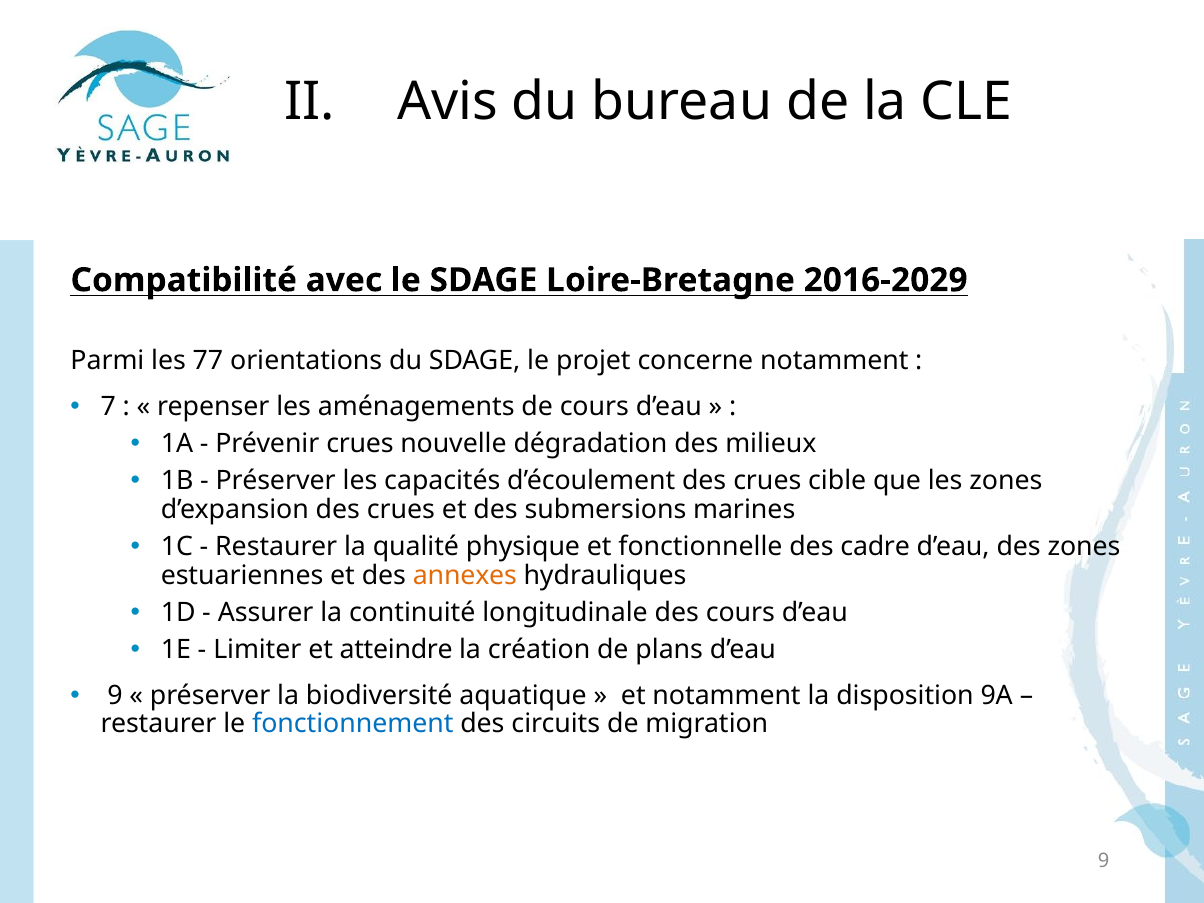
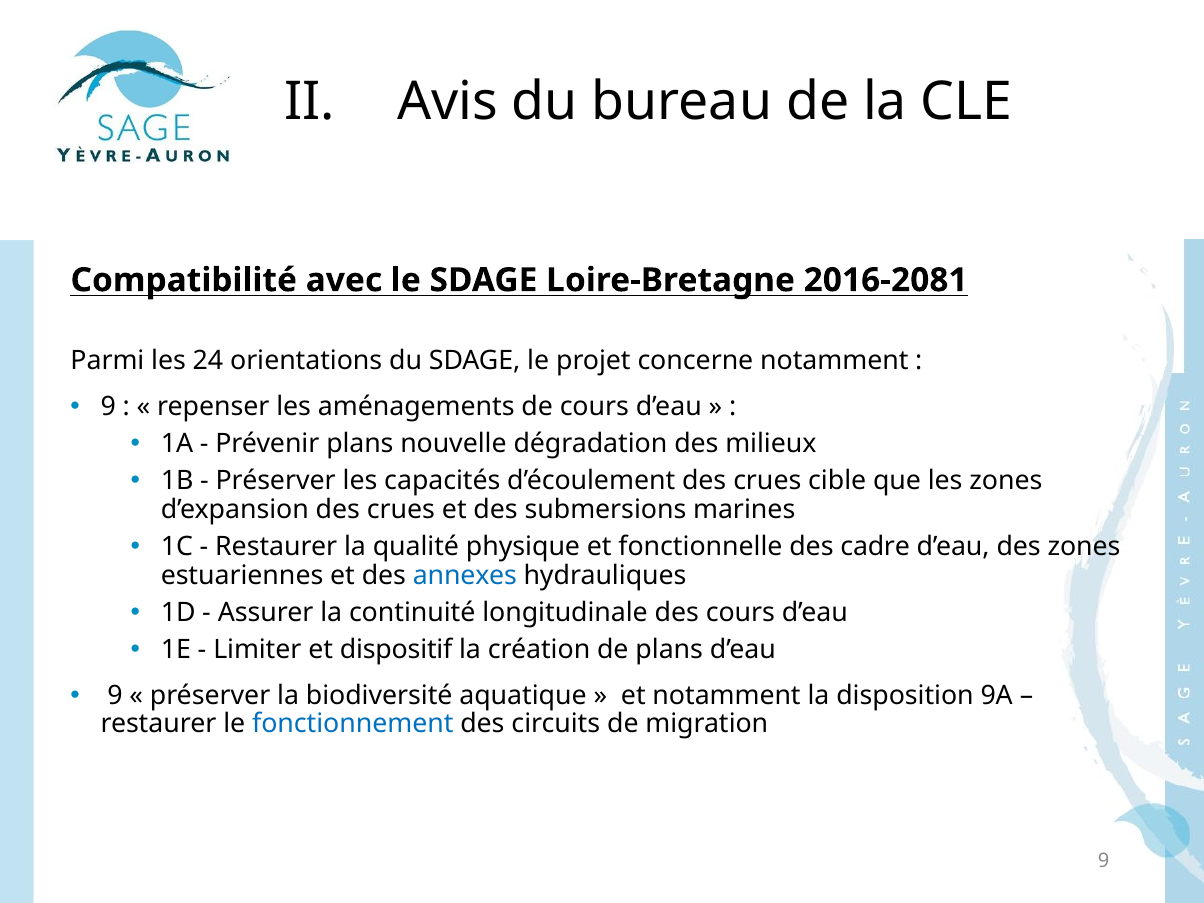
2016-2029: 2016-2029 -> 2016-2081 (886, 280)
77: 77 -> 24 (208, 361)
7: 7 -> 9 (108, 406)
Prévenir crues: crues -> plans (360, 443)
annexes colour: orange -> blue (465, 575)
atteindre: atteindre -> dispositif (396, 650)
